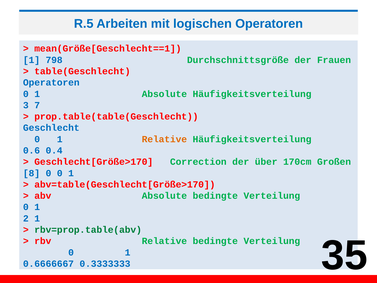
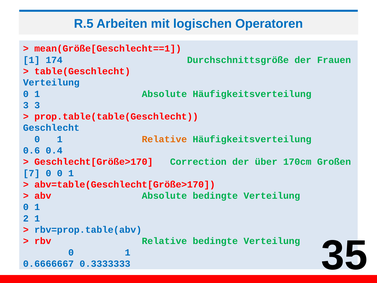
798: 798 -> 174 (54, 60)
Operatoren: Operatoren -> Verteilung (51, 83)
3 7: 7 -> 3 (37, 105)
8: 8 -> 7 (31, 173)
rbv=prop.table(abv colour: green -> blue (88, 230)
